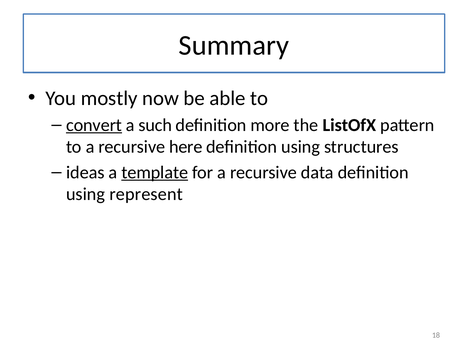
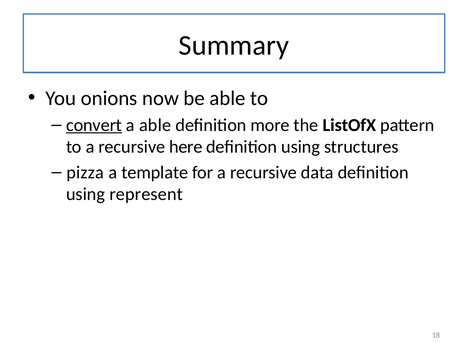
mostly: mostly -> onions (109, 98)
a such: such -> able (155, 125)
ideas: ideas -> pizza (85, 172)
template underline: present -> none (155, 172)
